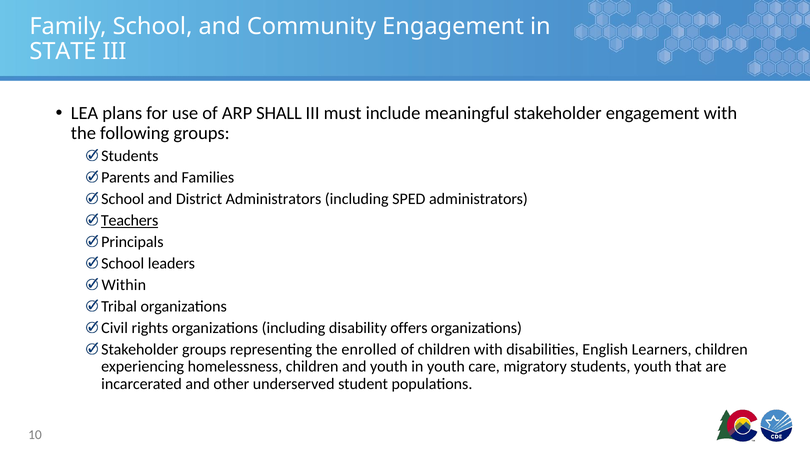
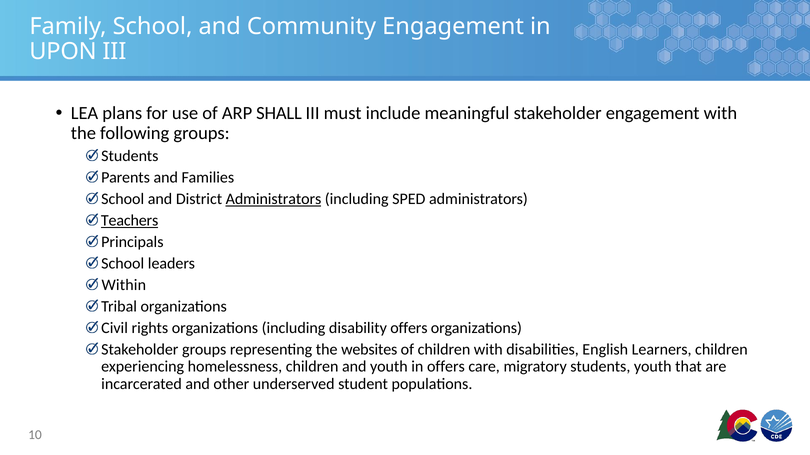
STATE: STATE -> UPON (63, 52)
Administrators underline: none -> present (274, 199)
enrolled: enrolled -> websites (369, 350)
in youth: youth -> offers (446, 367)
